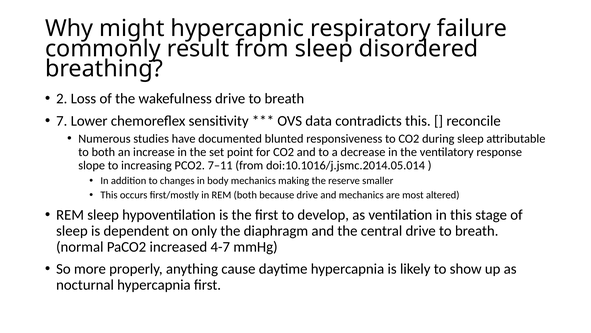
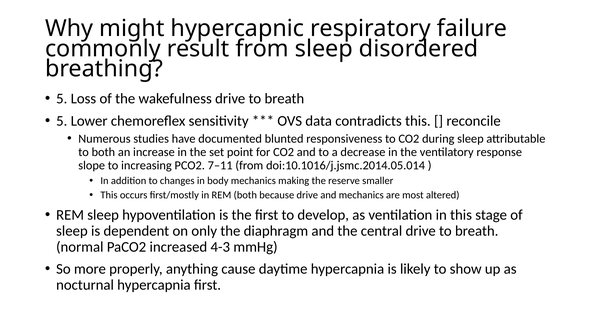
2: 2 -> 5 (62, 99)
7: 7 -> 5 (62, 121)
4-7: 4-7 -> 4-3 (220, 246)
